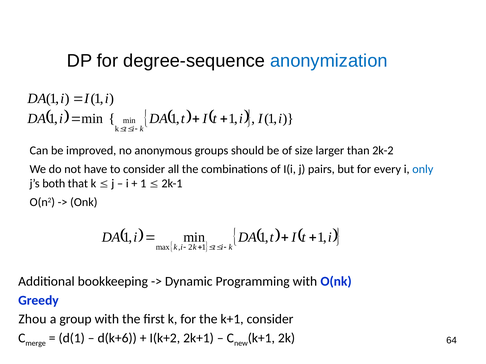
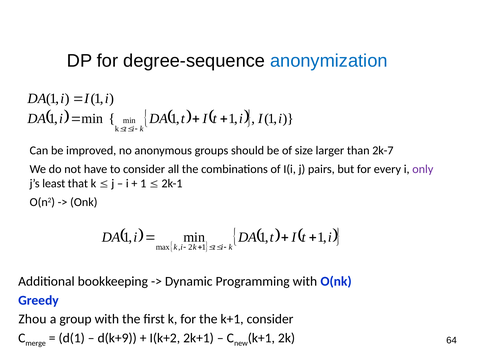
2k-2: 2k-2 -> 2k-7 (383, 151)
only colour: blue -> purple (423, 169)
both: both -> least (54, 184)
d(k+6: d(k+6 -> d(k+9 (117, 338)
